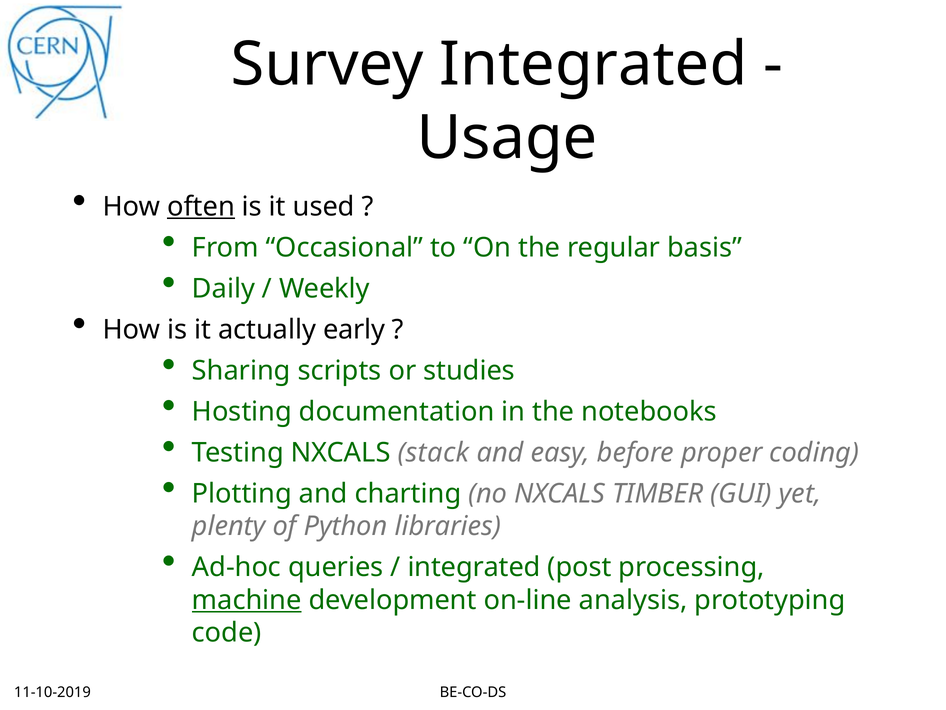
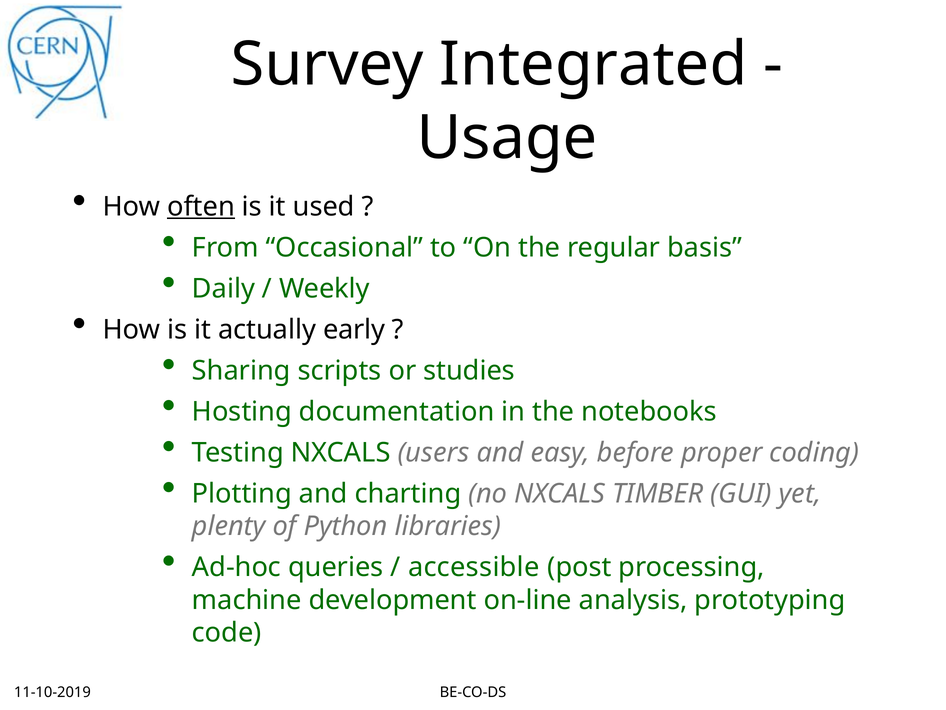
stack: stack -> users (434, 452)
integrated: integrated -> accessible (474, 567)
machine underline: present -> none (247, 600)
